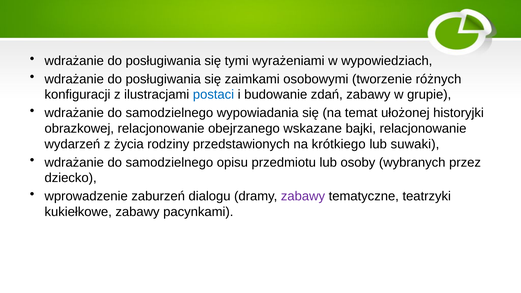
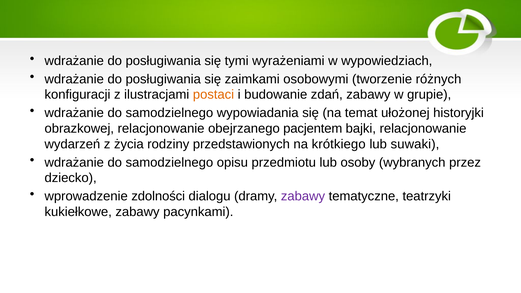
postaci colour: blue -> orange (214, 95)
wskazane: wskazane -> pacjentem (313, 129)
zaburzeń: zaburzeń -> zdolności (158, 196)
